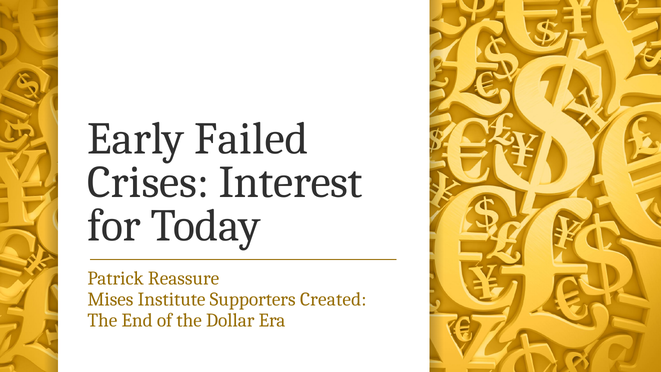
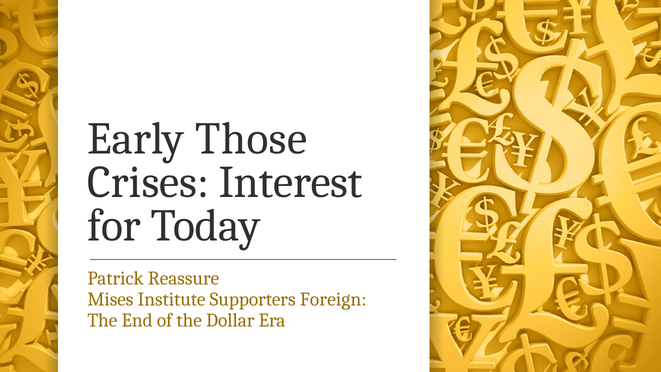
Failed: Failed -> Those (251, 139)
Created: Created -> Foreign (333, 299)
